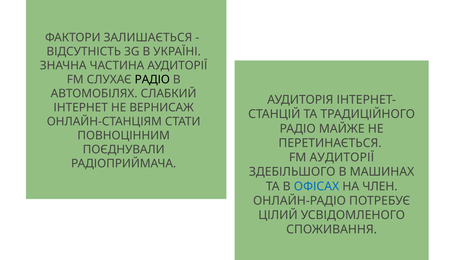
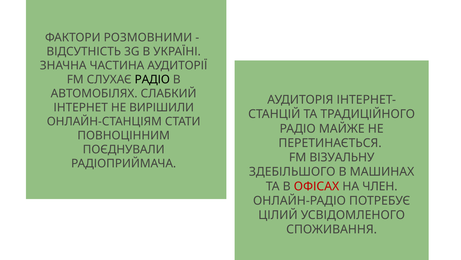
ЗАЛИШАЄТЬСЯ: ЗАЛИШАЄТЬСЯ -> РОЗМОВНИМИ (148, 37)
ВЕРНИСАЖ: ВЕРНИСАЖ -> ВИРІШИЛИ (162, 107)
FM АУДИТОРІЇ: АУДИТОРІЇ -> ВІЗУАЛЬНУ (342, 157)
ОФІСАХ colour: blue -> red (317, 186)
